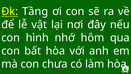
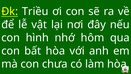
Tầng: Tầng -> Triều (35, 11)
